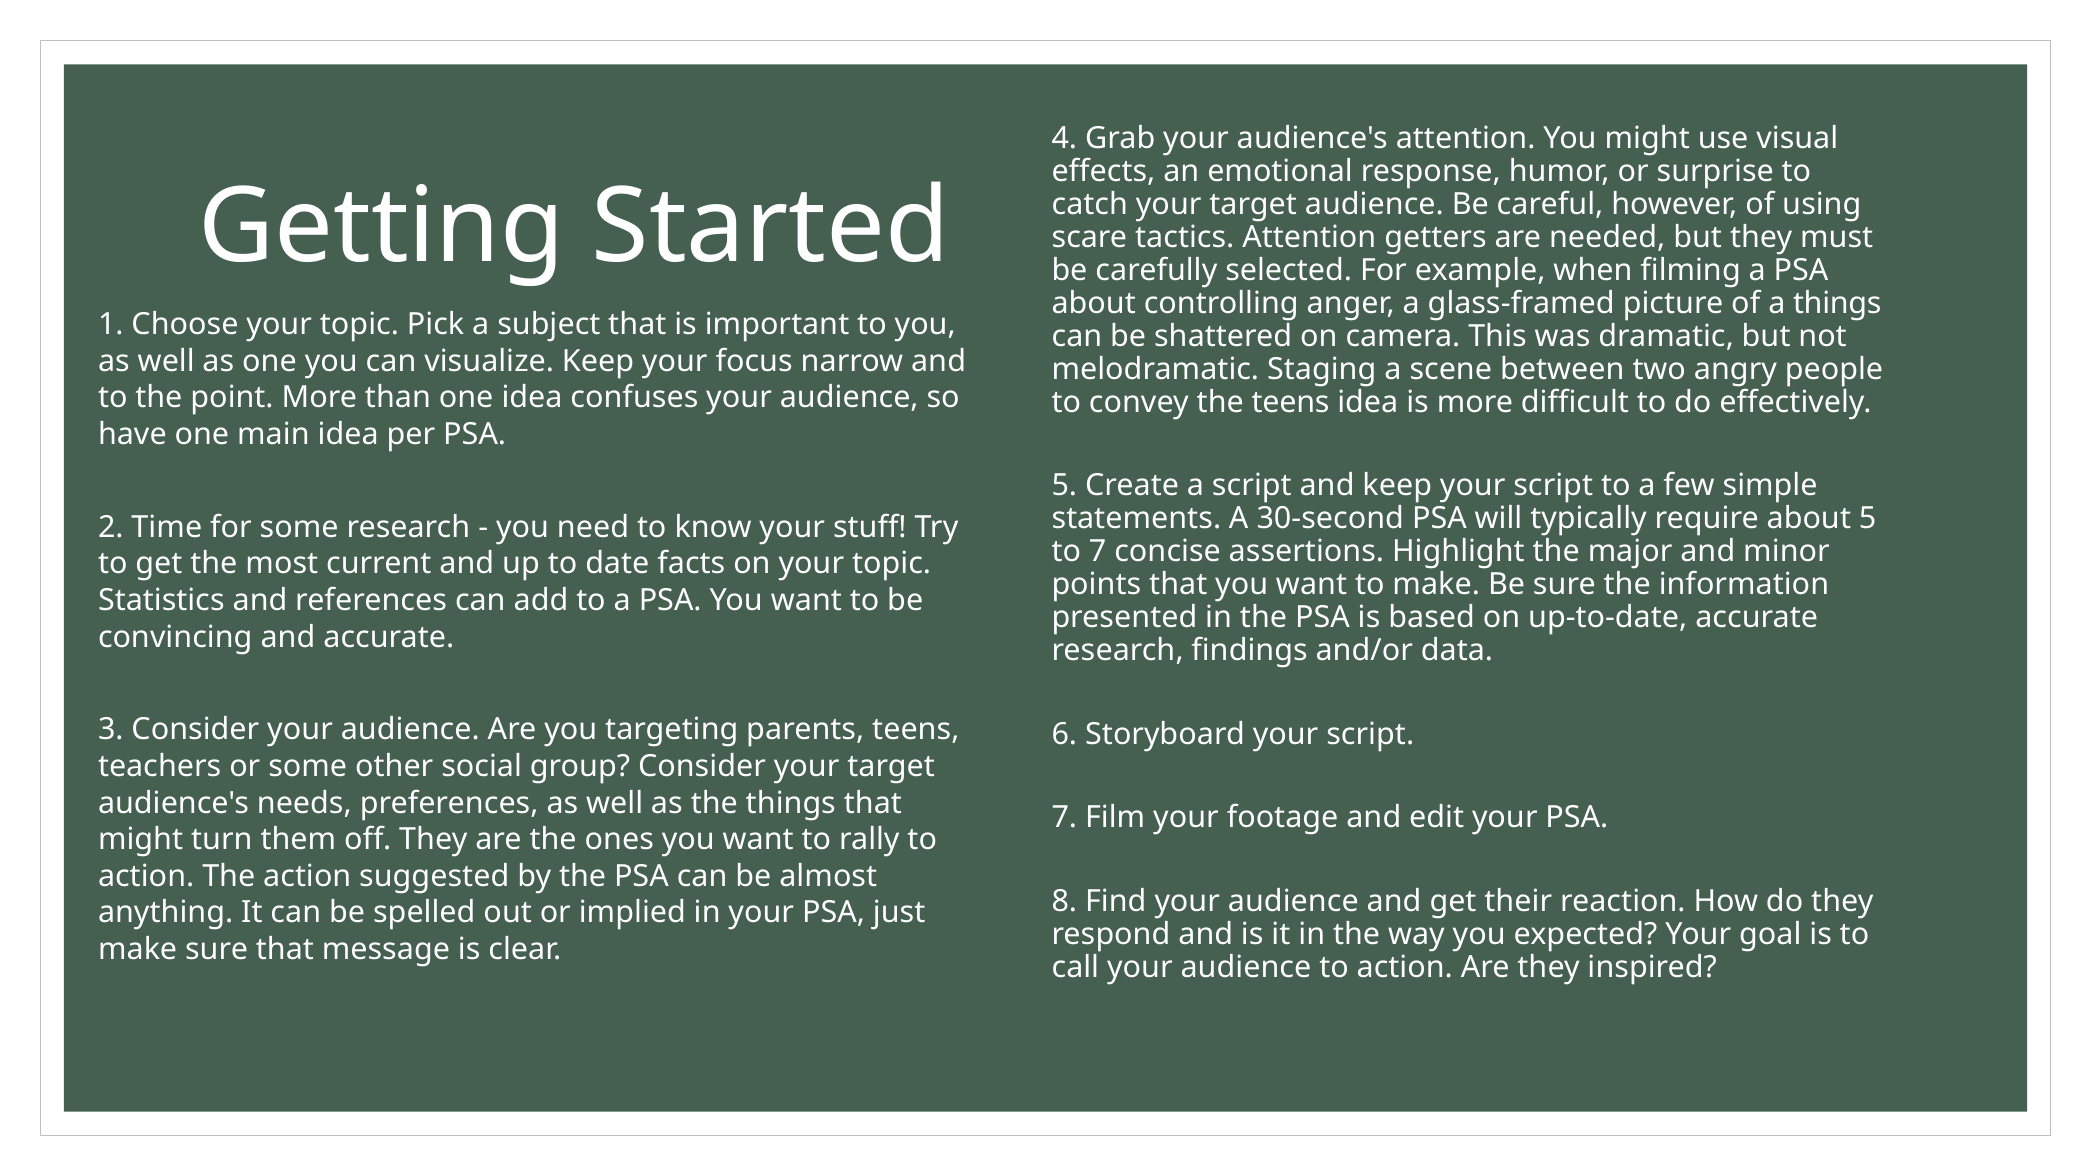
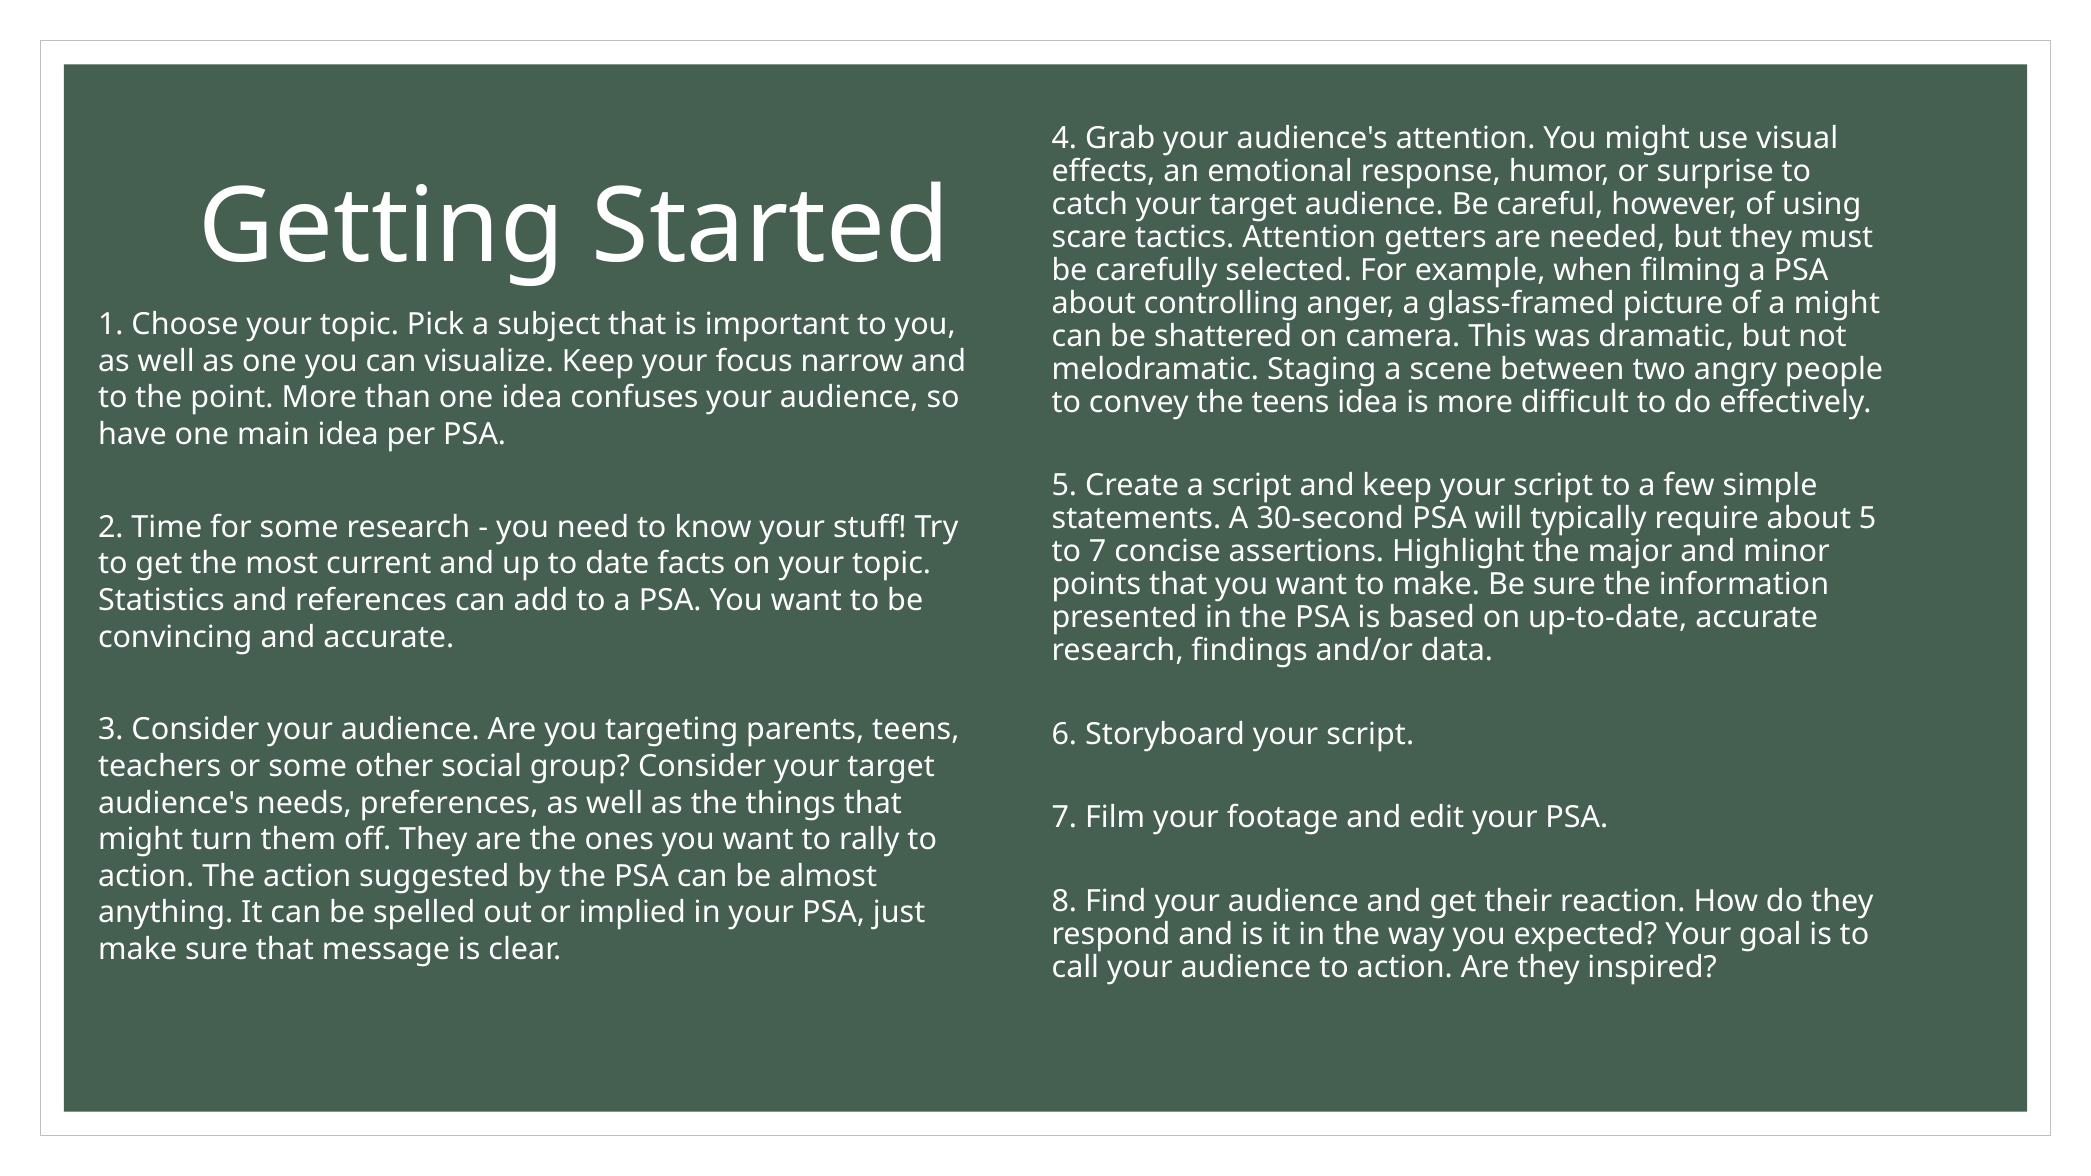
a things: things -> might (1837, 303)
